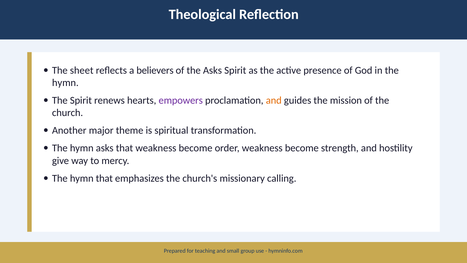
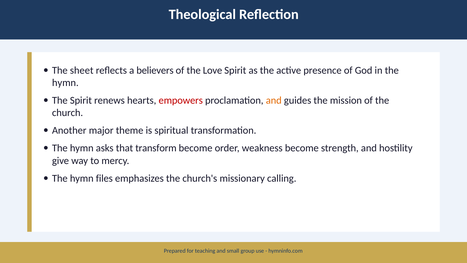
the Asks: Asks -> Love (213, 70)
empowers colour: purple -> red (181, 100)
that weakness: weakness -> transform (156, 148)
hymn that: that -> files (104, 178)
